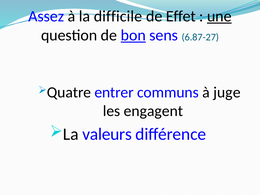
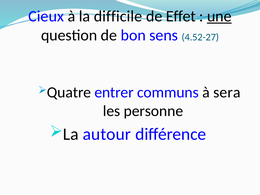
Assez: Assez -> Cieux (46, 16)
bon underline: present -> none (133, 35)
6.87-27: 6.87-27 -> 4.52-27 (200, 37)
juge: juge -> sera (227, 92)
engagent: engagent -> personne (153, 111)
valeurs: valeurs -> autour (107, 134)
